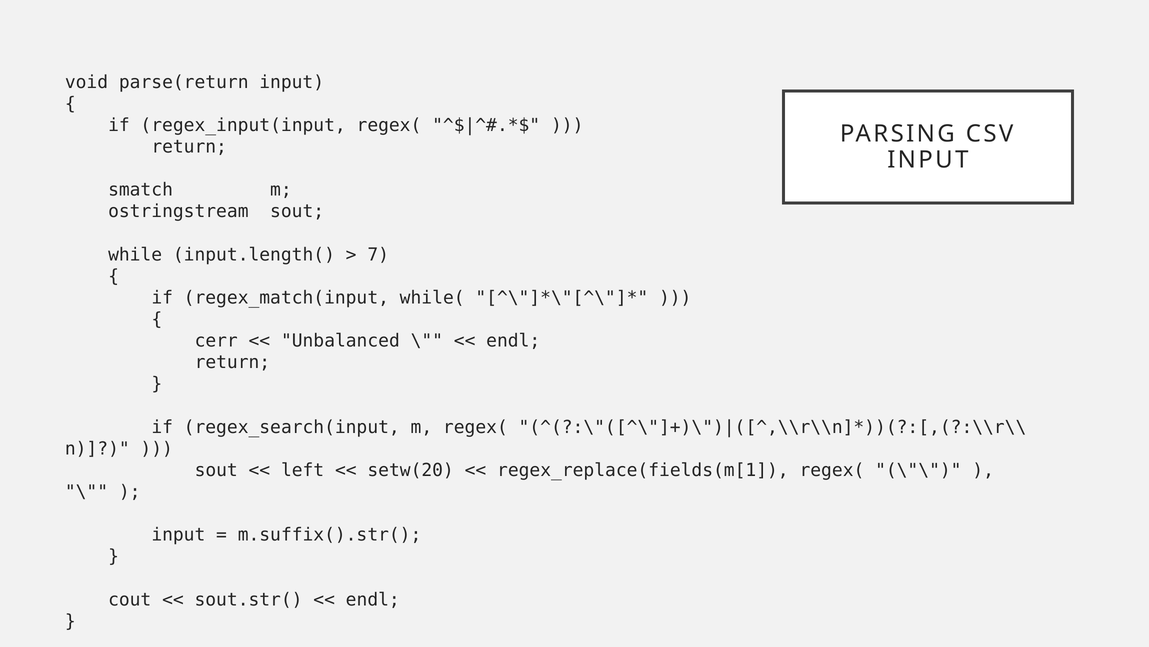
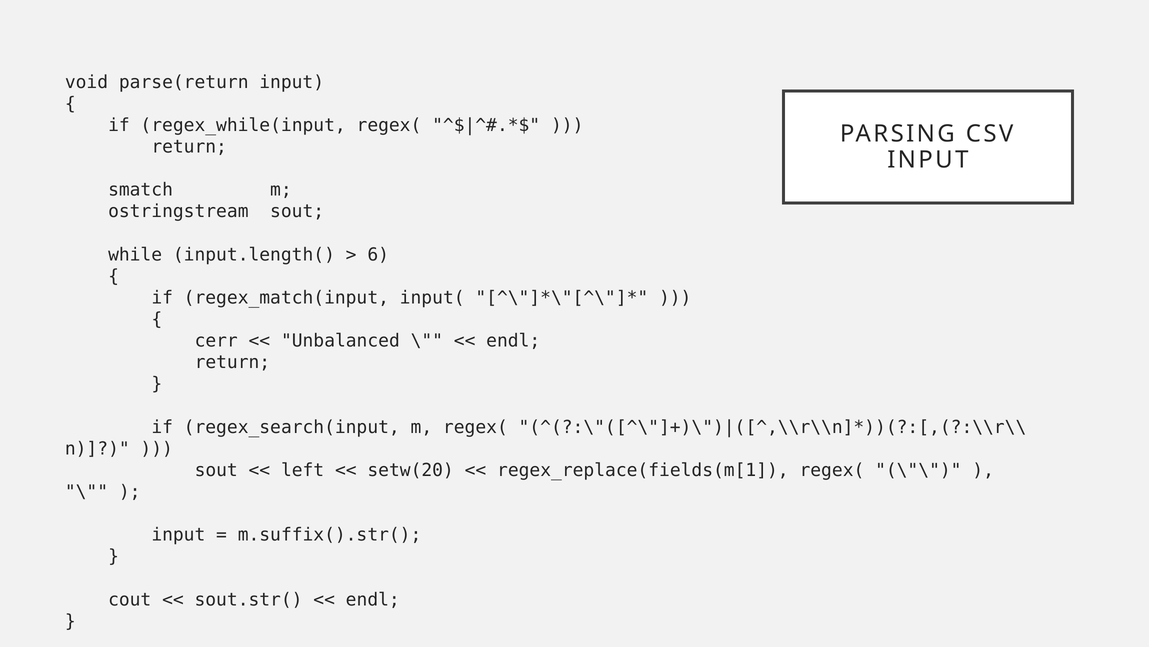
regex_input(input: regex_input(input -> regex_while(input (243, 125)
7: 7 -> 6 (378, 254)
while(: while( -> input( (432, 297)
